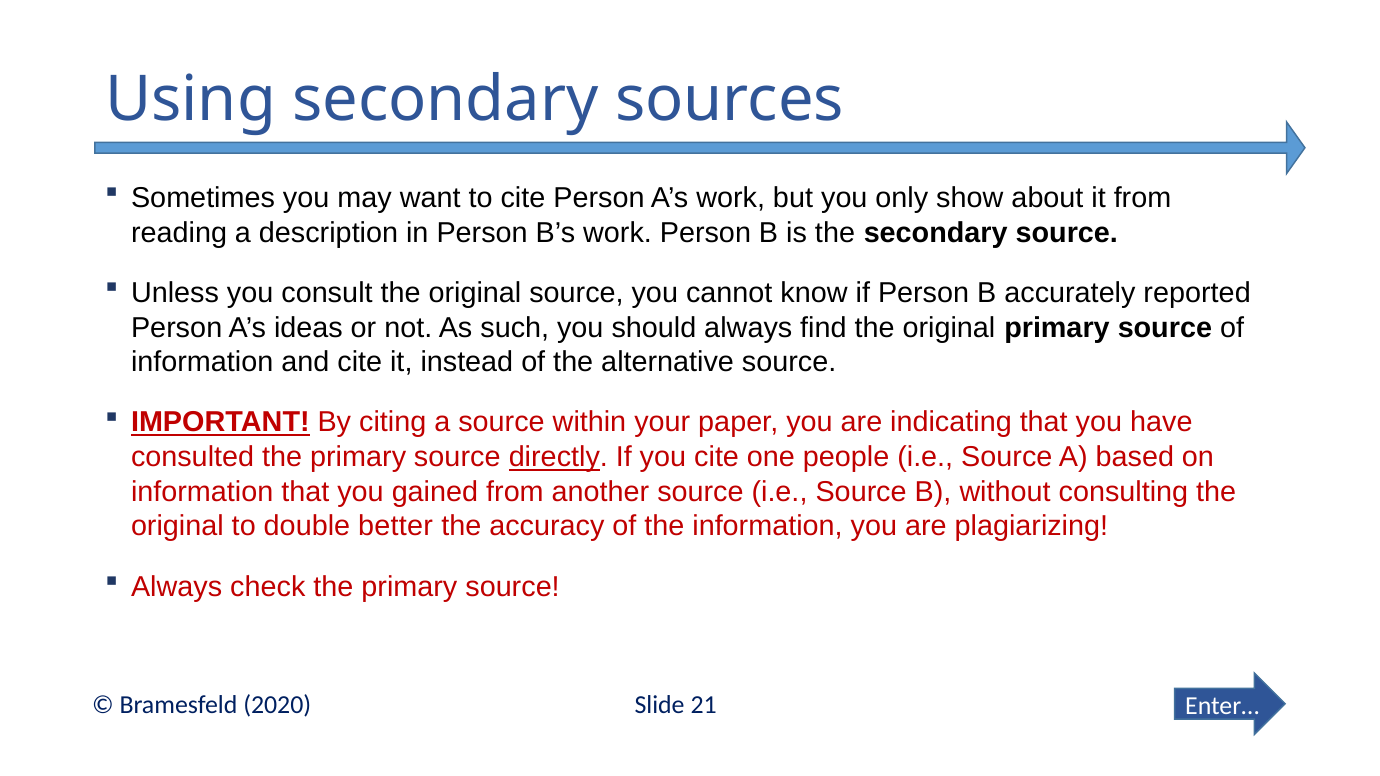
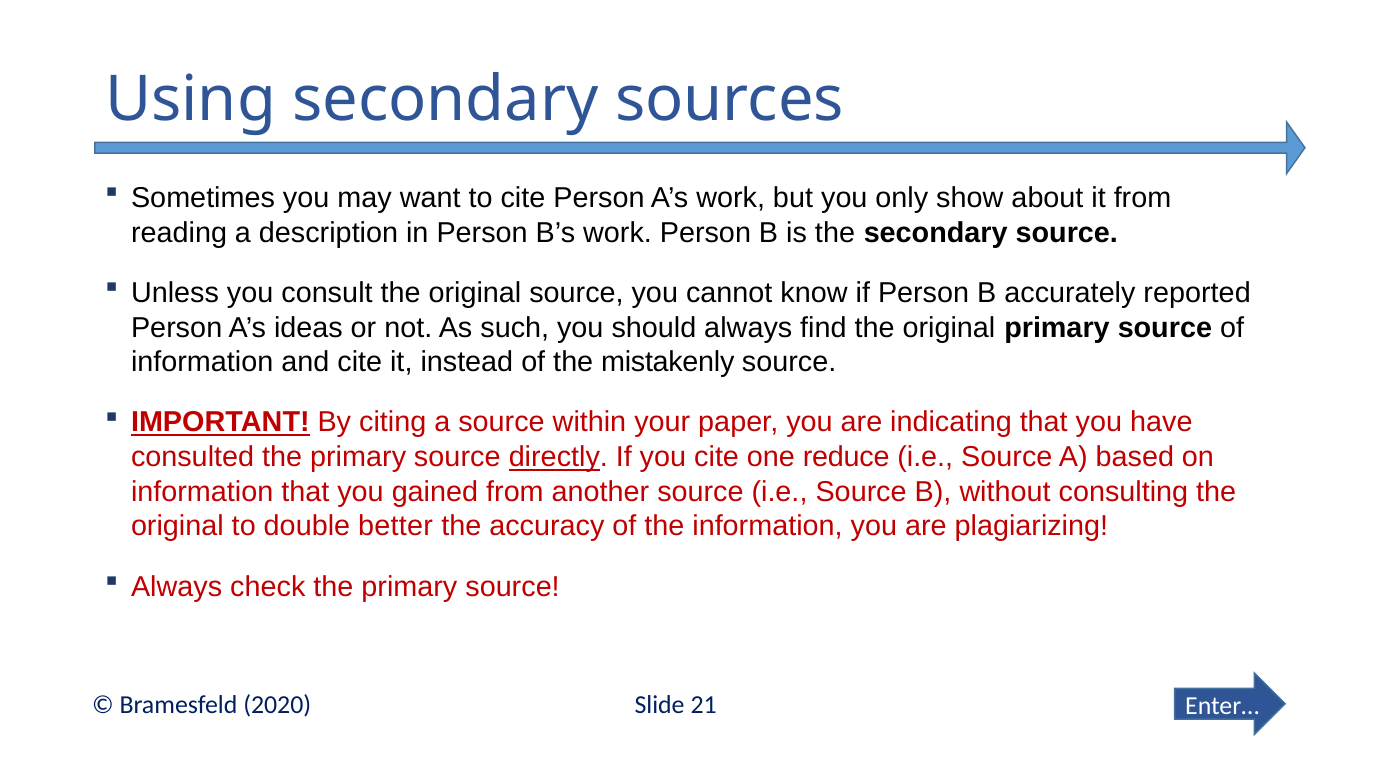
alternative: alternative -> mistakenly (668, 362)
people: people -> reduce (846, 457)
